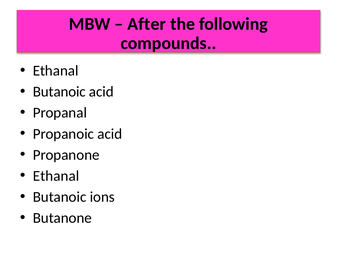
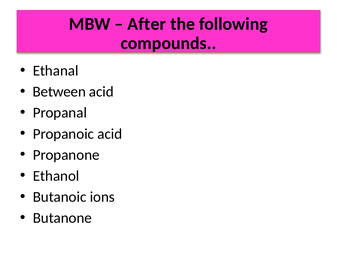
Butanoic: Butanoic -> Between (59, 92)
Ethanal: Ethanal -> Ethanol (56, 176)
